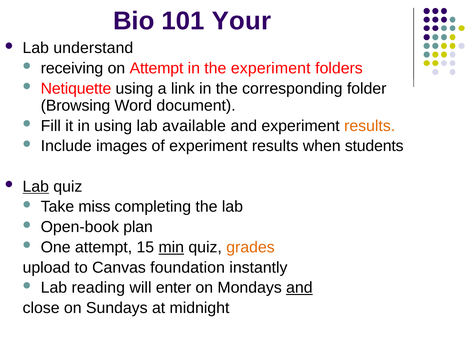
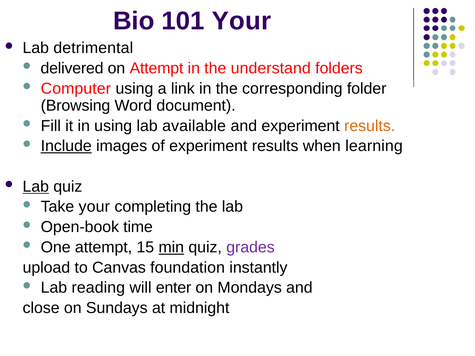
understand: understand -> detrimental (93, 48)
receiving: receiving -> delivered (72, 68)
the experiment: experiment -> understand (271, 68)
Netiquette: Netiquette -> Computer (76, 89)
Include underline: none -> present (66, 146)
students: students -> learning (374, 146)
Take miss: miss -> your (94, 207)
plan: plan -> time (138, 227)
grades colour: orange -> purple (250, 247)
and underline: present -> none (299, 288)
